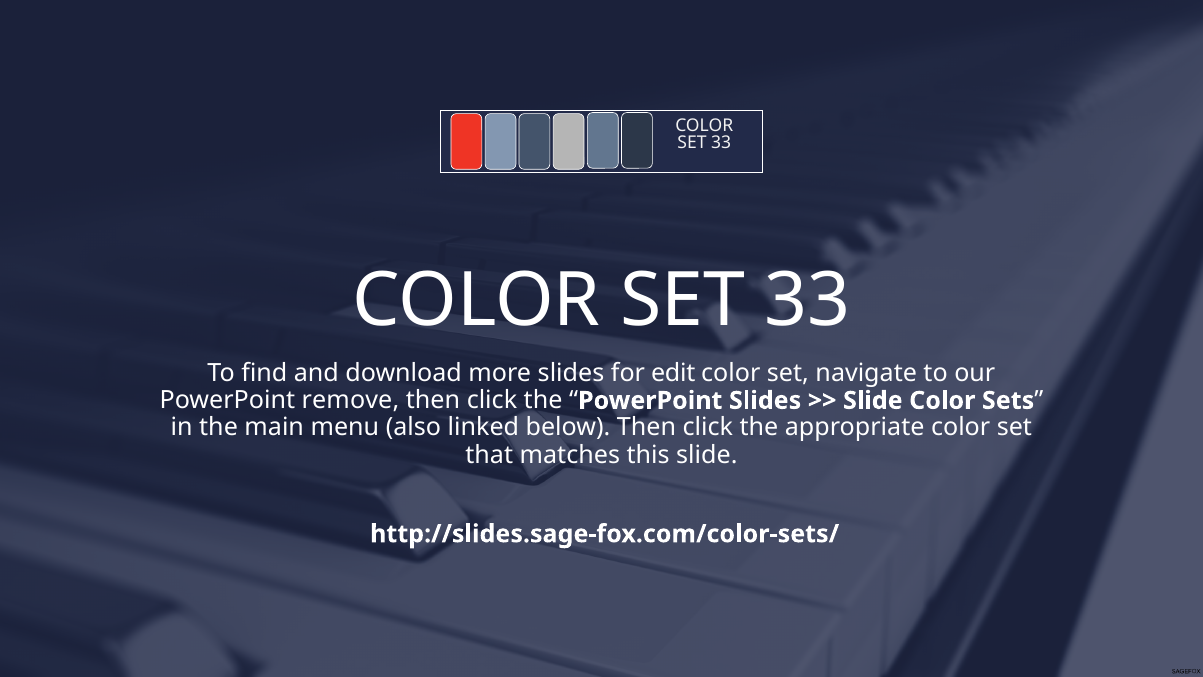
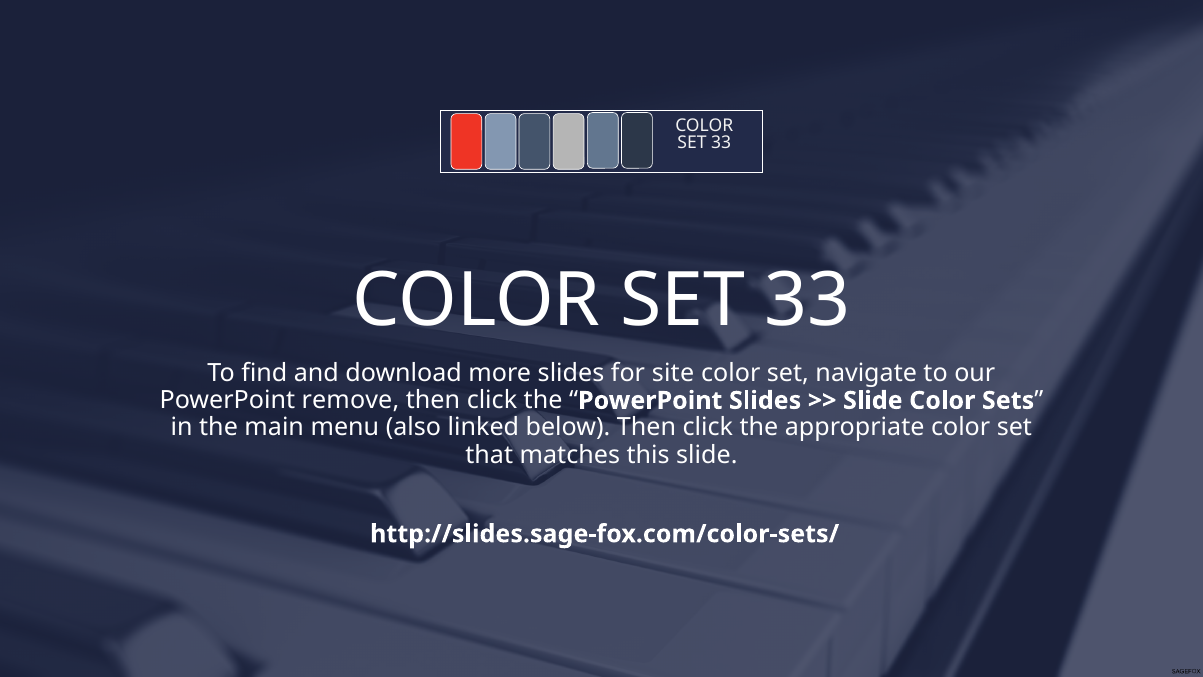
edit: edit -> site (673, 373)
